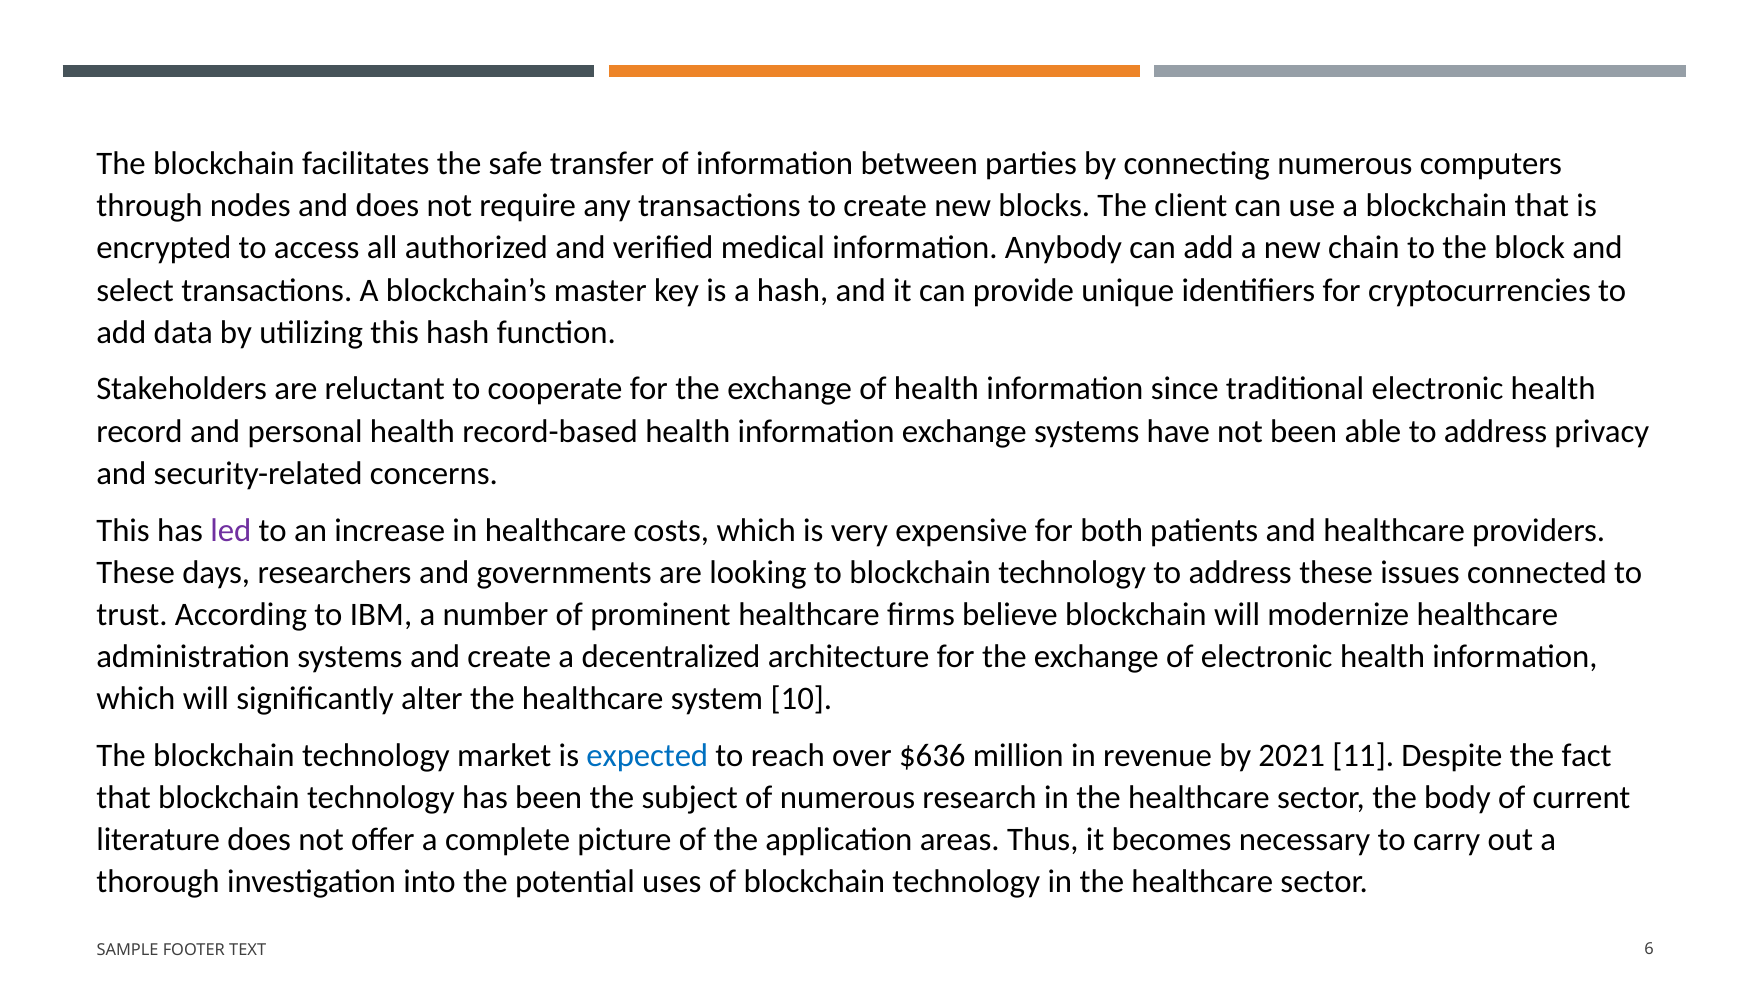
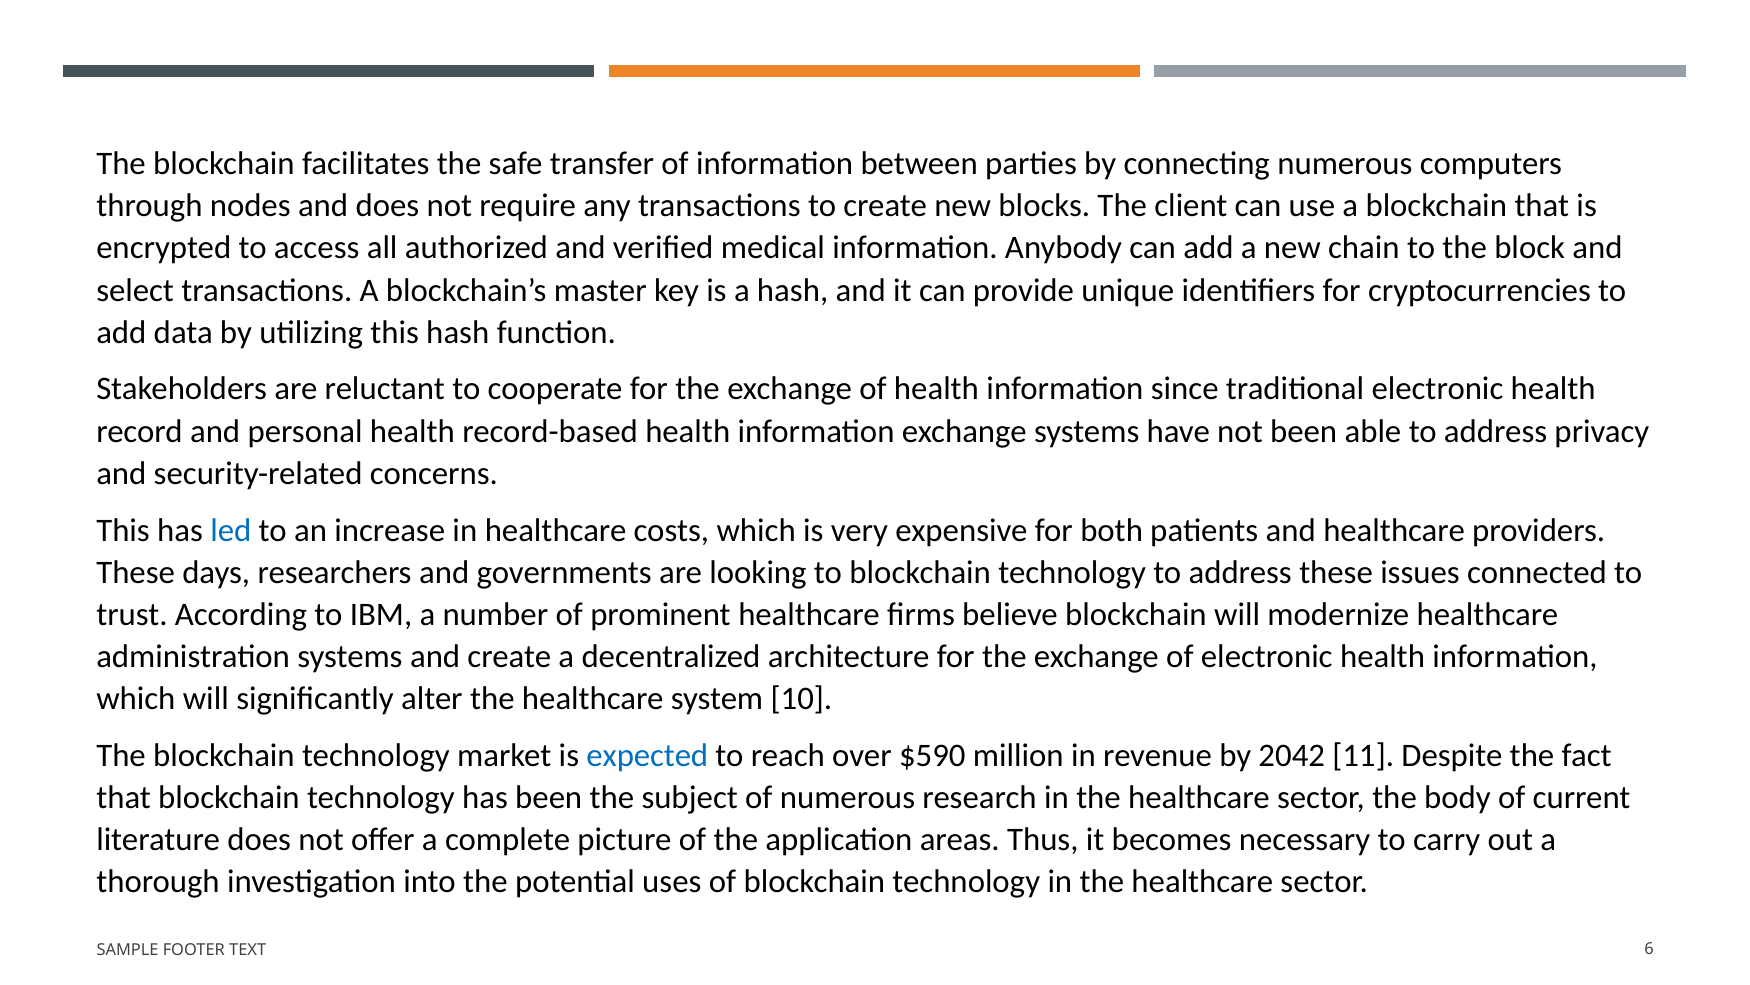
led colour: purple -> blue (231, 530)
$636: $636 -> $590 (932, 755)
2021: 2021 -> 2042 (1292, 755)
